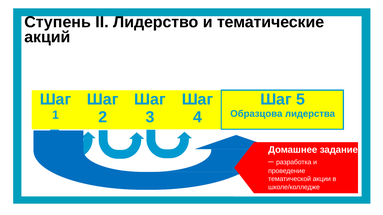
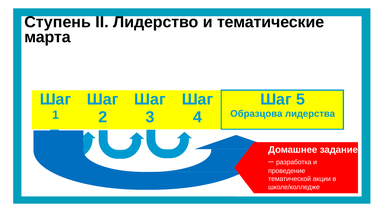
акций: акций -> марта (47, 37)
